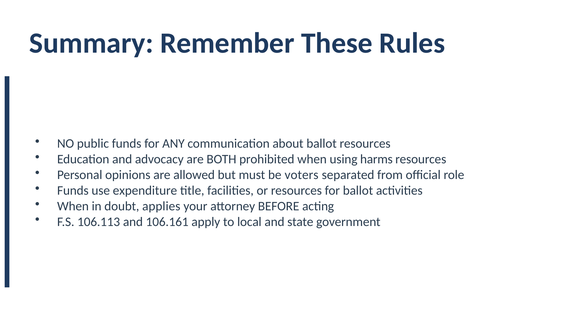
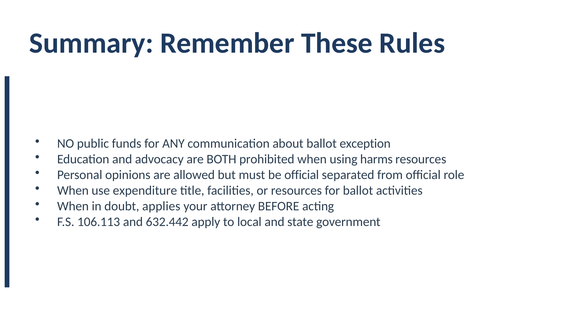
ballot resources: resources -> exception (365, 144)
be voters: voters -> official (302, 175)
Funds: Funds -> When (73, 191)
106.161: 106.161 -> 632.442 (167, 222)
